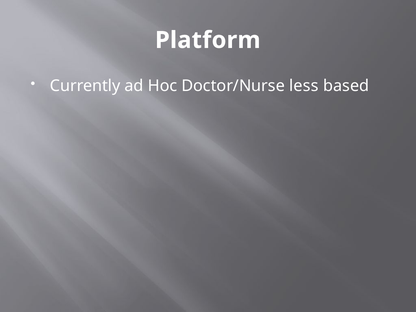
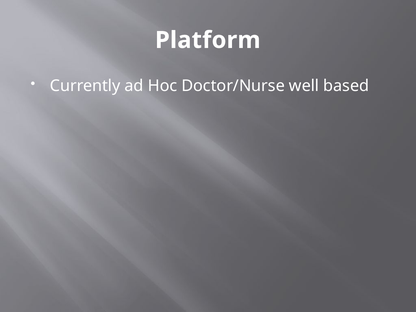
less: less -> well (304, 86)
